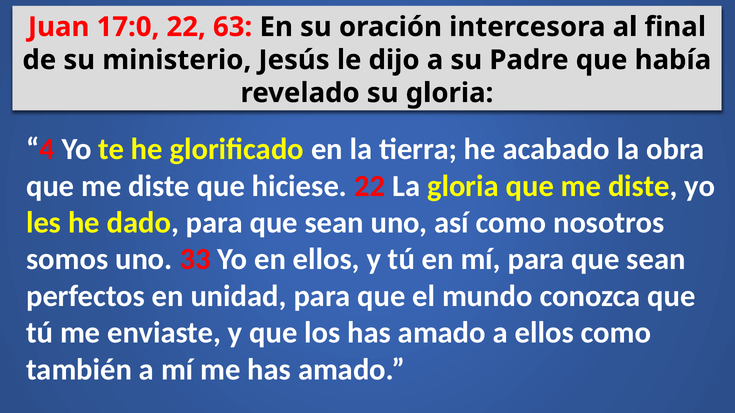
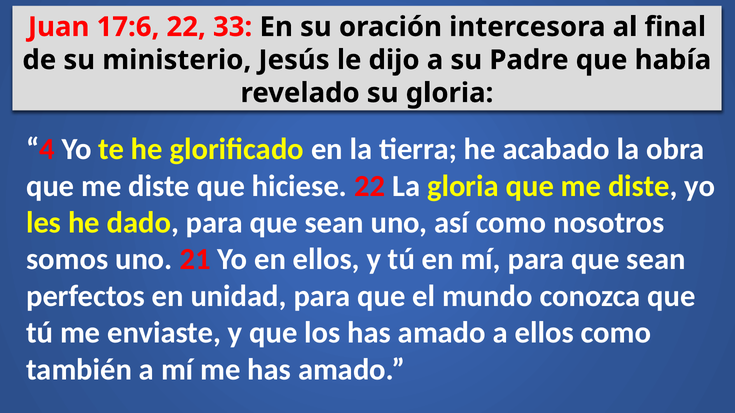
17:0: 17:0 -> 17:6 (128, 27)
63: 63 -> 33 (233, 27)
33: 33 -> 21 (195, 260)
